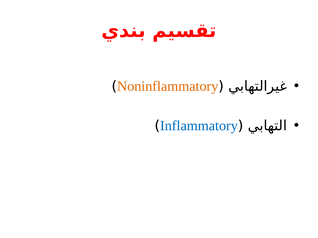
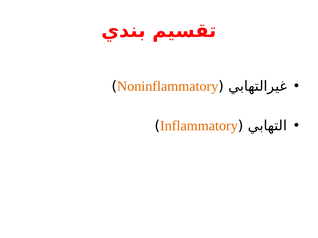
Inflammatory colour: blue -> orange (199, 126)
